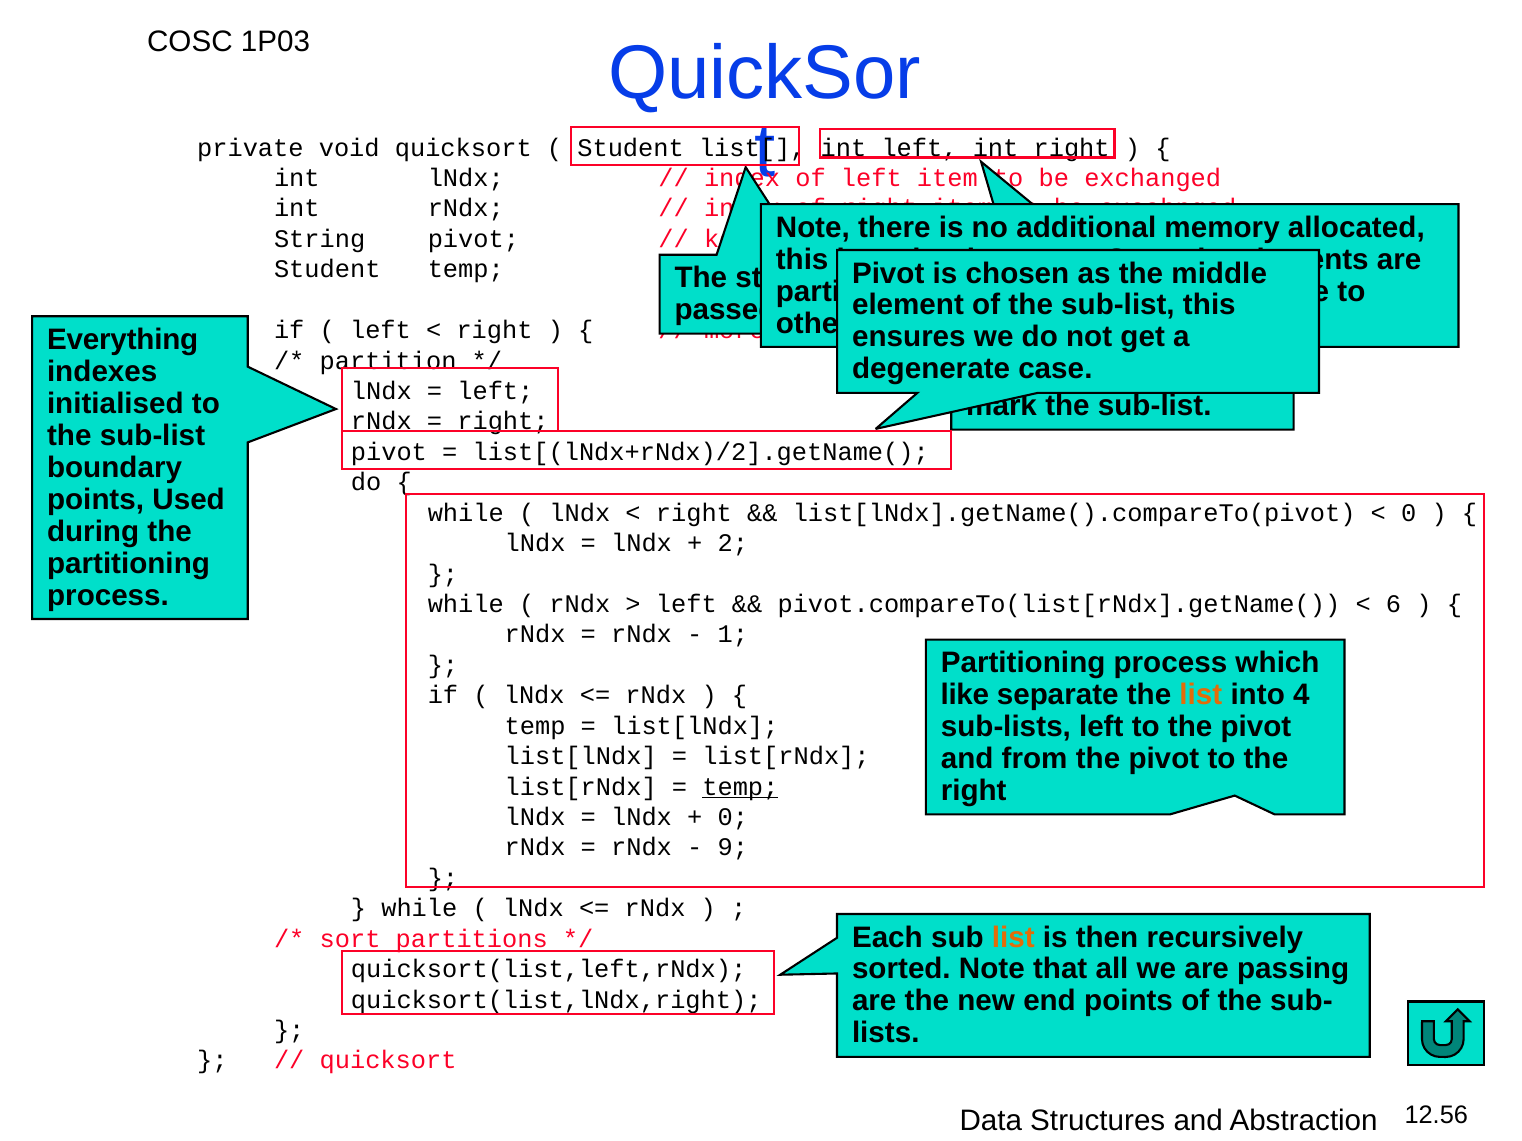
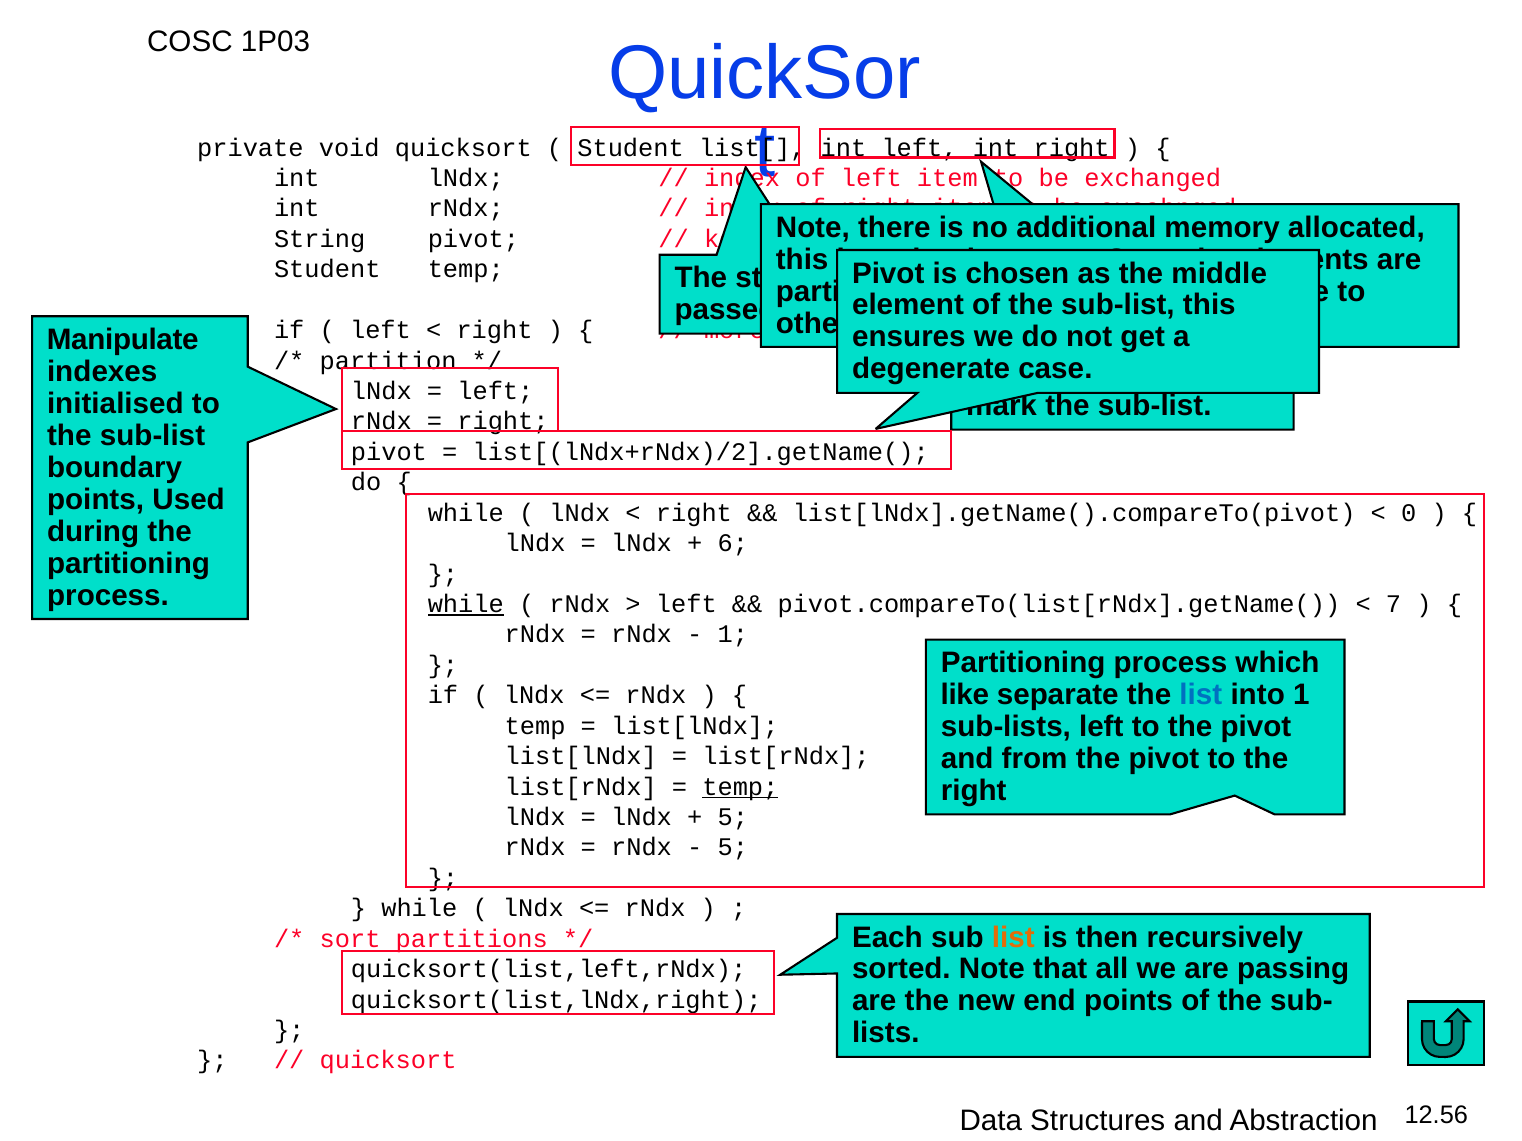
Everything: Everything -> Manipulate (123, 340)
2: 2 -> 6 (733, 544)
while underline: none -> present (466, 604)
6: 6 -> 7 (1394, 604)
list colour: orange -> blue (1201, 695)
into 4: 4 -> 1 (1301, 695)
0: 0 -> 5 (733, 817)
9: 9 -> 5 (733, 848)
